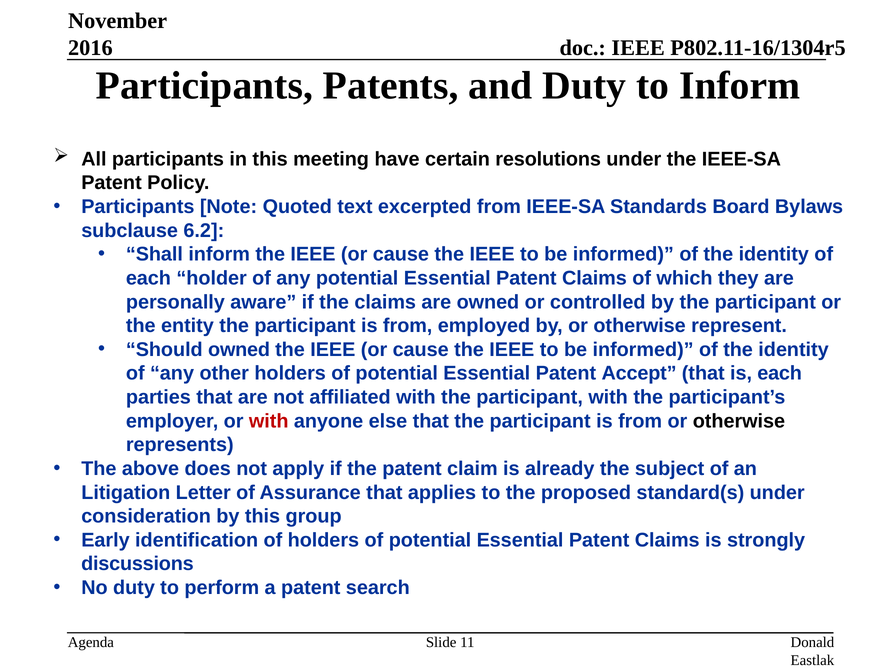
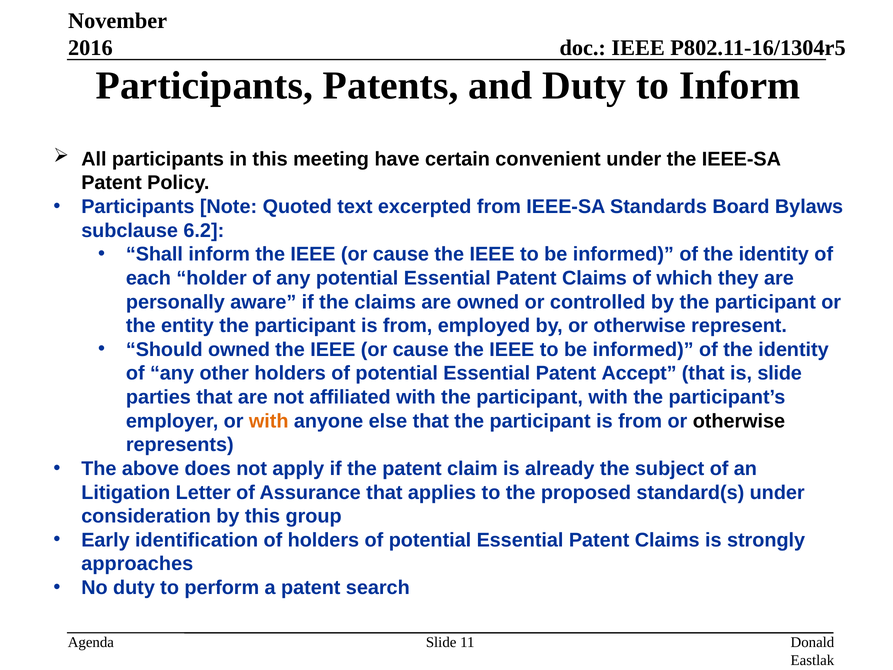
resolutions: resolutions -> convenient (548, 159)
is each: each -> slide (780, 373)
with colour: red -> orange (269, 421)
discussions: discussions -> approaches (137, 564)
